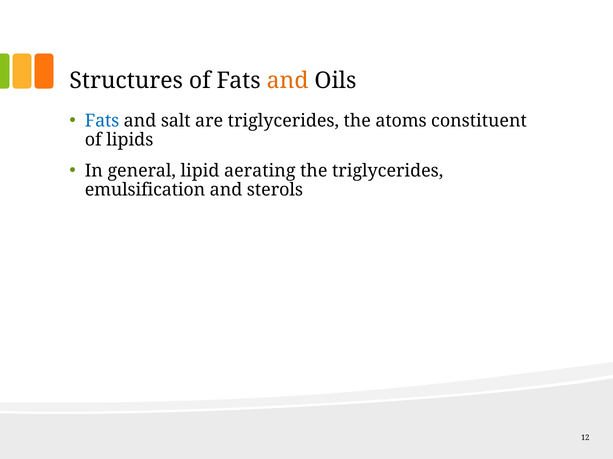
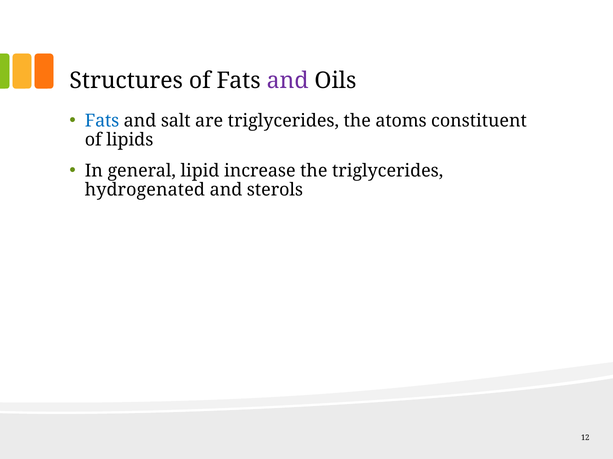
and colour: orange -> purple (288, 81)
aerating: aerating -> increase (260, 171)
emulsification: emulsification -> hydrogenated (145, 190)
